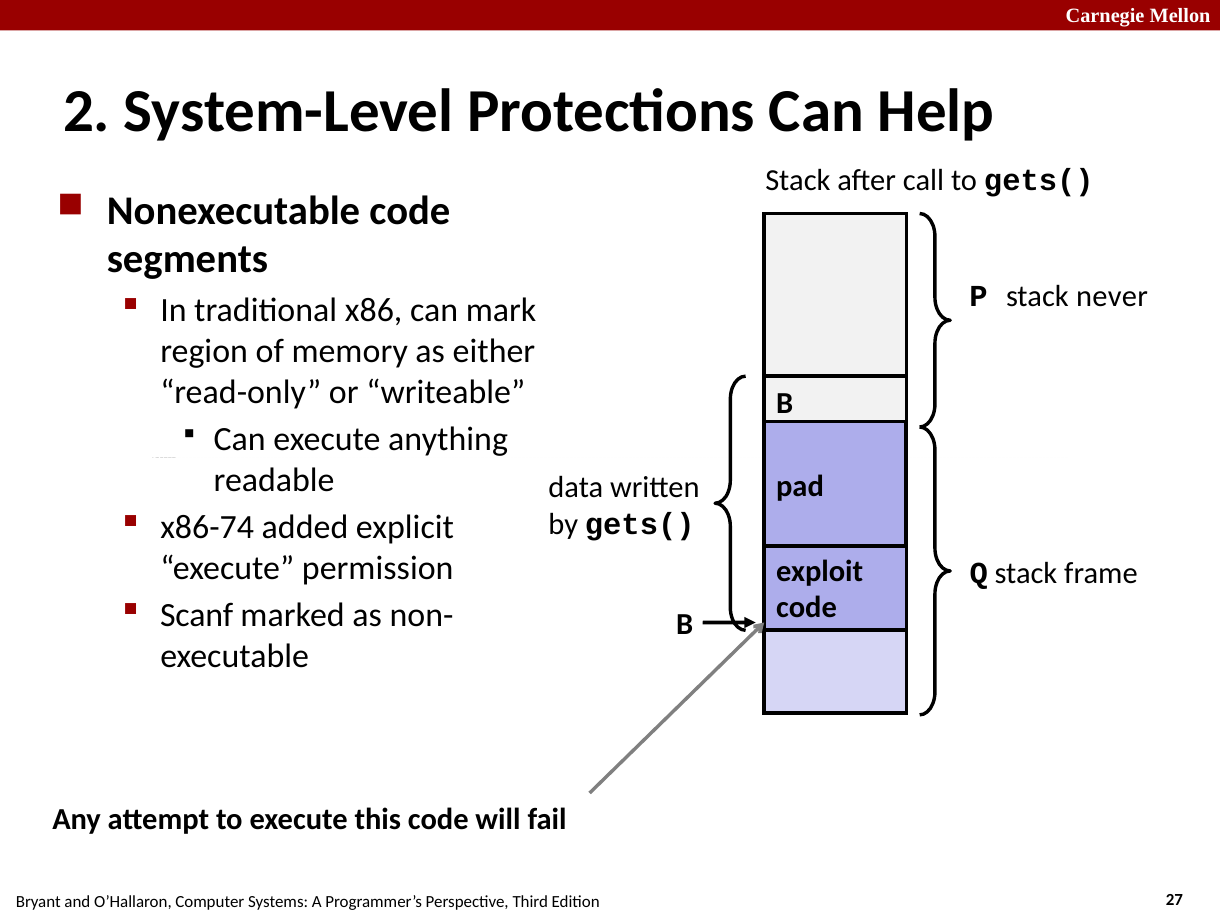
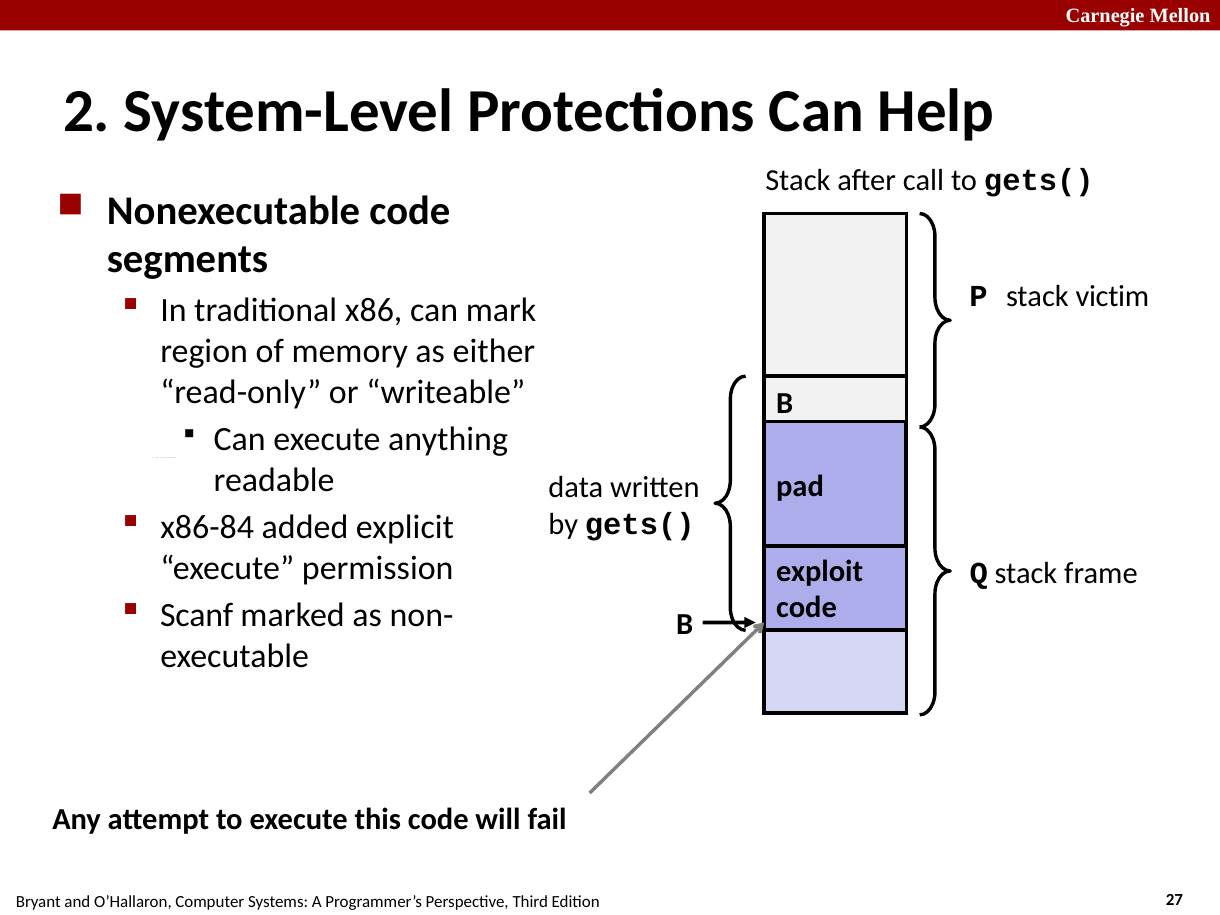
never: never -> victim (1112, 297)
x86-74: x86-74 -> x86-84 (207, 527)
